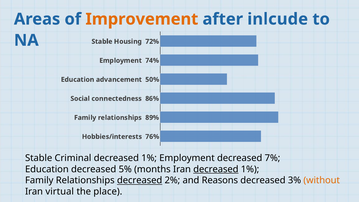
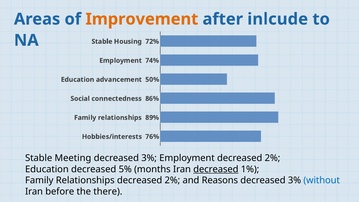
Criminal: Criminal -> Meeting (73, 158)
1%: 1% -> 3% (149, 158)
Employment decreased 7%: 7% -> 2% (272, 158)
decreased underline: present -> none (140, 180)
without colour: orange -> blue (322, 180)
virtual: virtual -> before (60, 192)
place: place -> there (108, 192)
